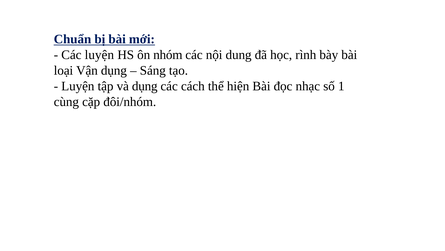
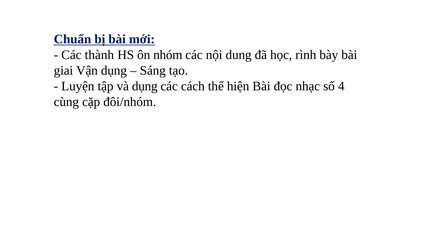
Các luyện: luyện -> thành (99, 55)
loại: loại -> giai (63, 70)
1: 1 -> 4 (341, 86)
